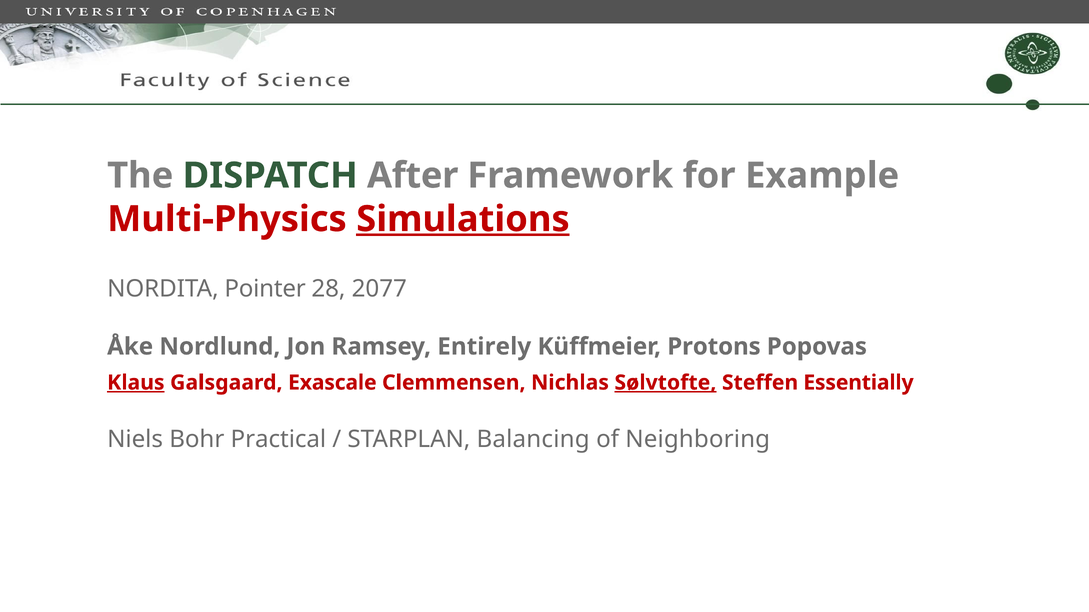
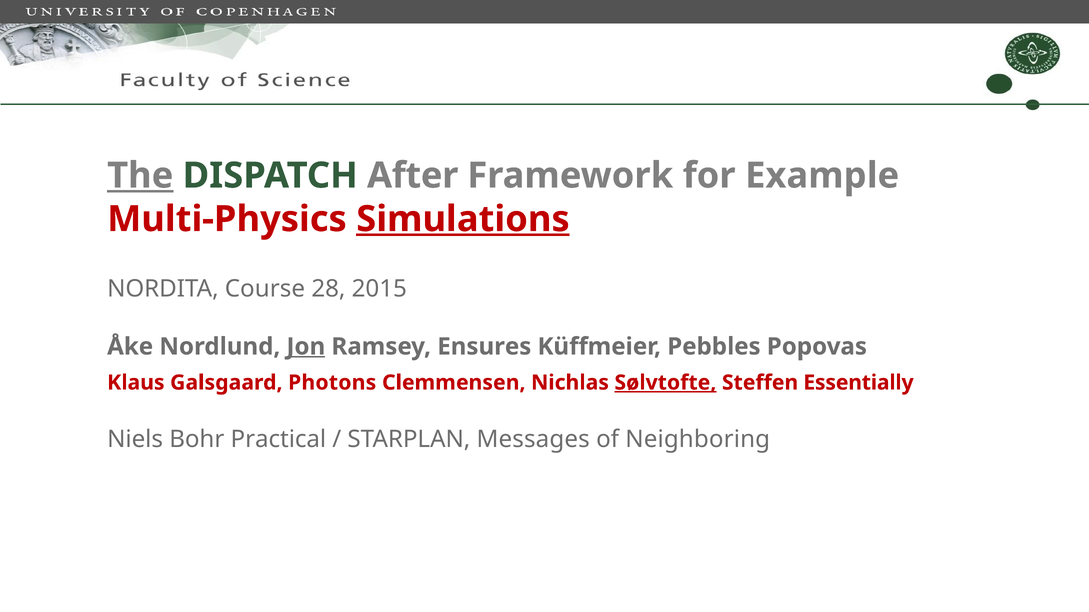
The underline: none -> present (140, 176)
Pointer: Pointer -> Course (265, 289)
2077: 2077 -> 2015 (379, 289)
Jon underline: none -> present (306, 347)
Entirely: Entirely -> Ensures (484, 347)
Protons: Protons -> Pebbles (714, 347)
Klaus underline: present -> none (136, 383)
Exascale: Exascale -> Photons (332, 383)
Balancing: Balancing -> Messages (533, 439)
